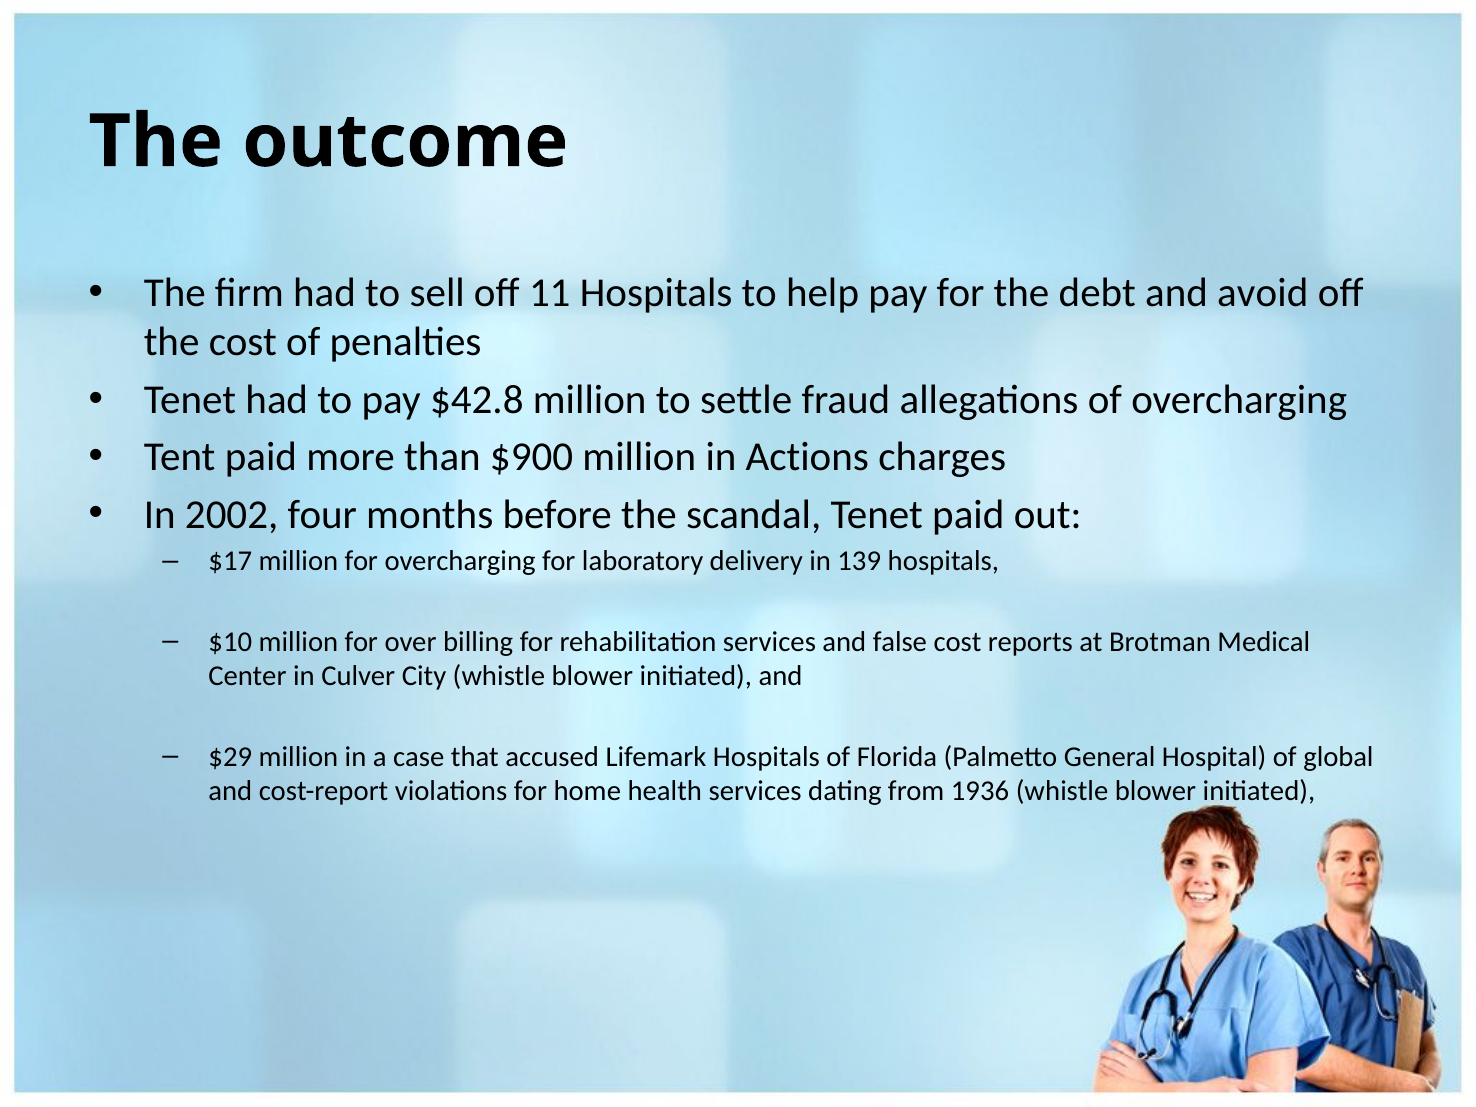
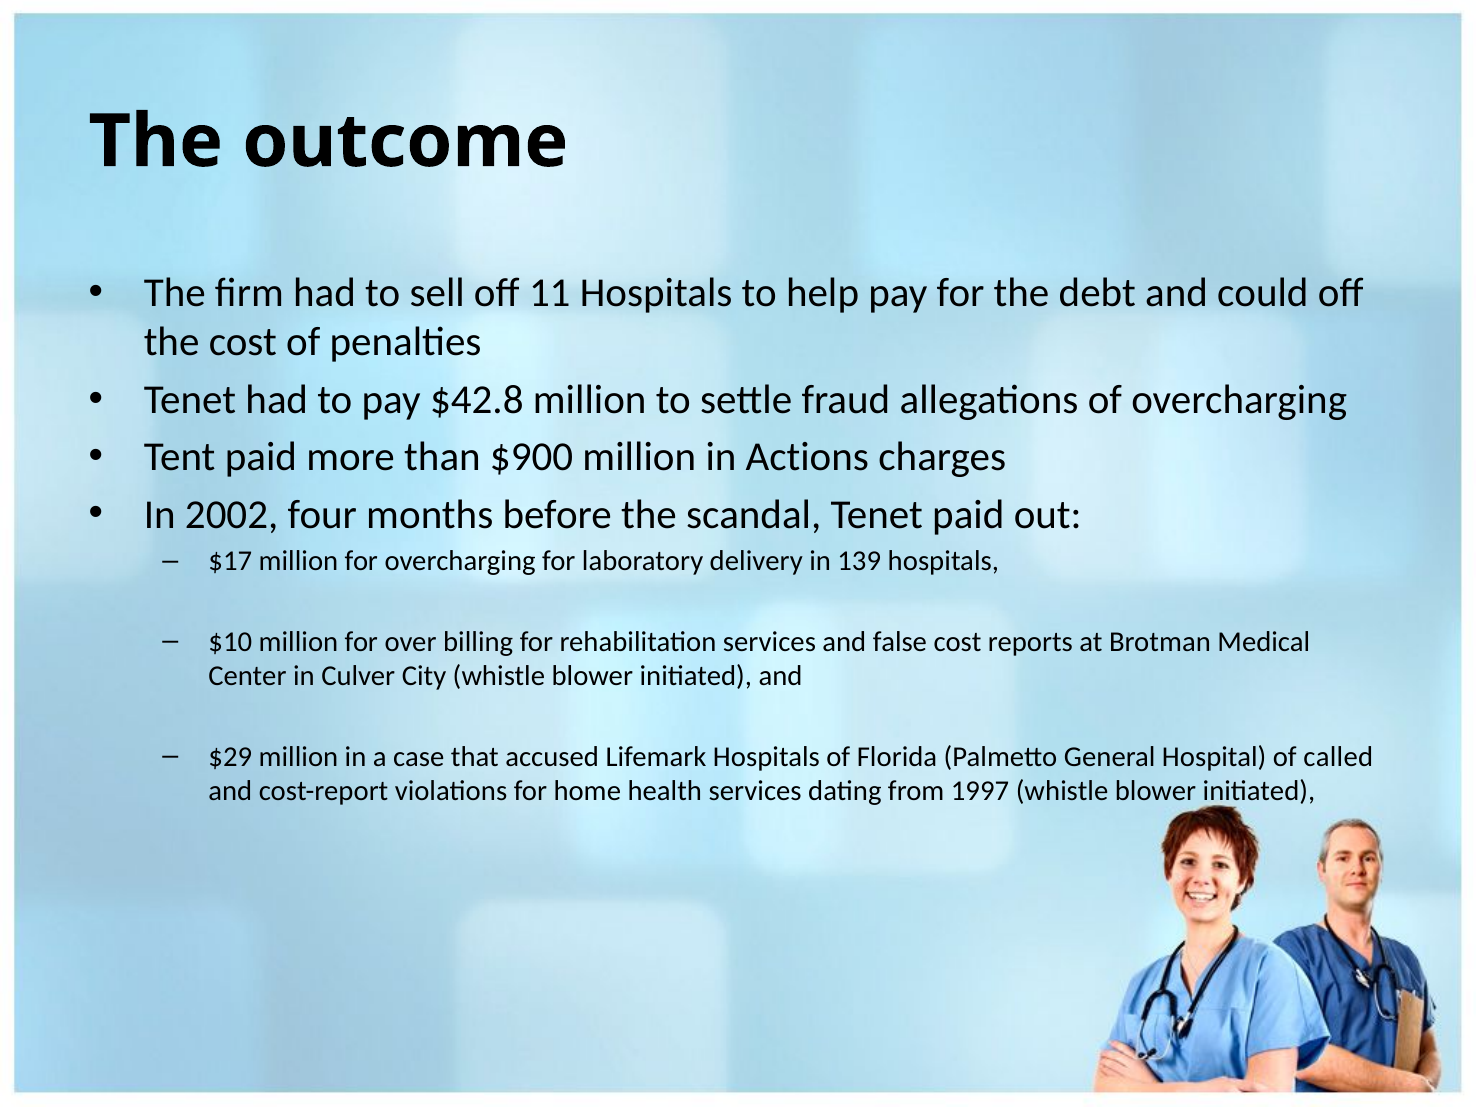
avoid: avoid -> could (1263, 293)
global: global -> called (1338, 757)
1936: 1936 -> 1997 (980, 791)
